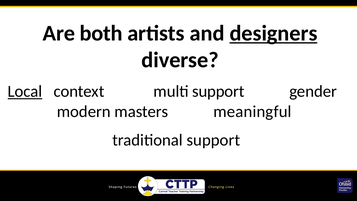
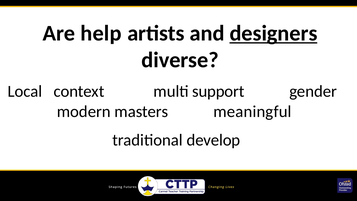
both: both -> help (101, 33)
Local underline: present -> none (25, 91)
traditional support: support -> develop (213, 140)
